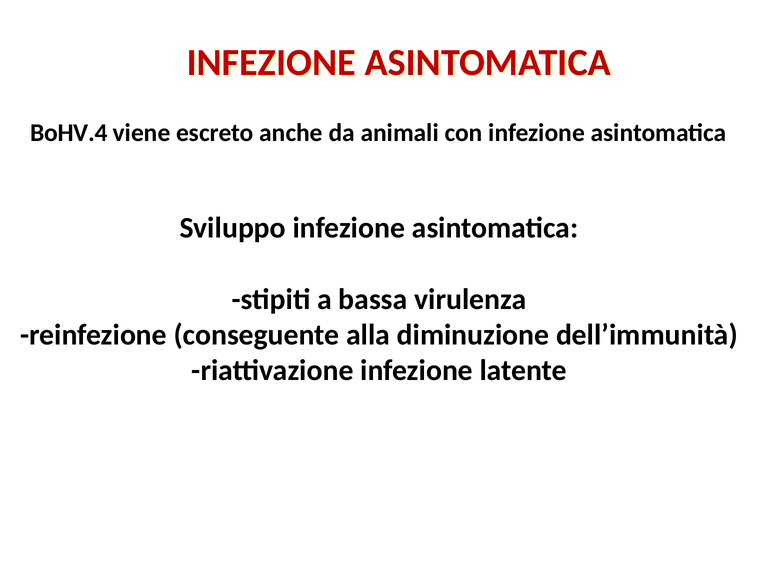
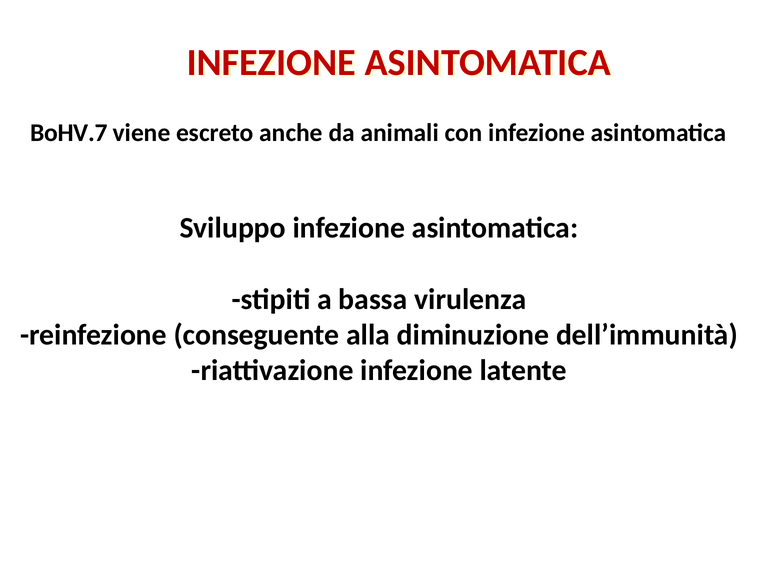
BoHV.4: BoHV.4 -> BoHV.7 (69, 133)
